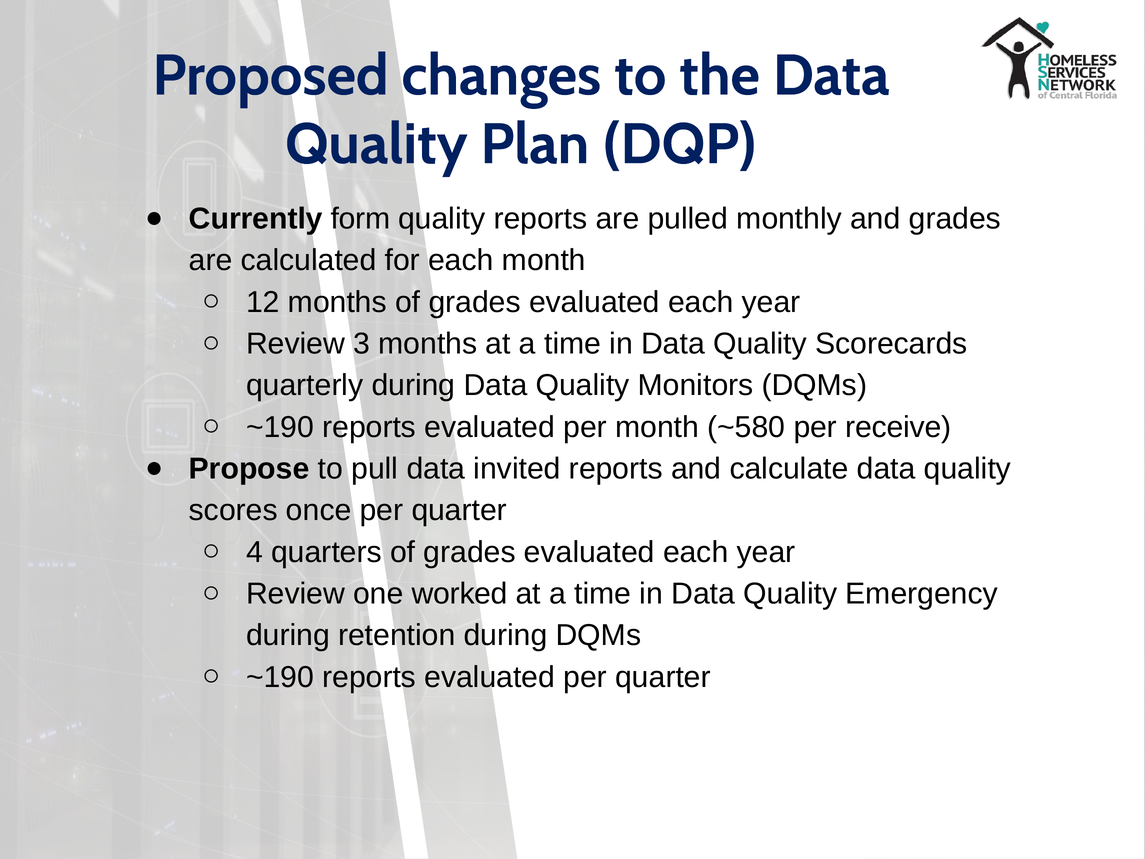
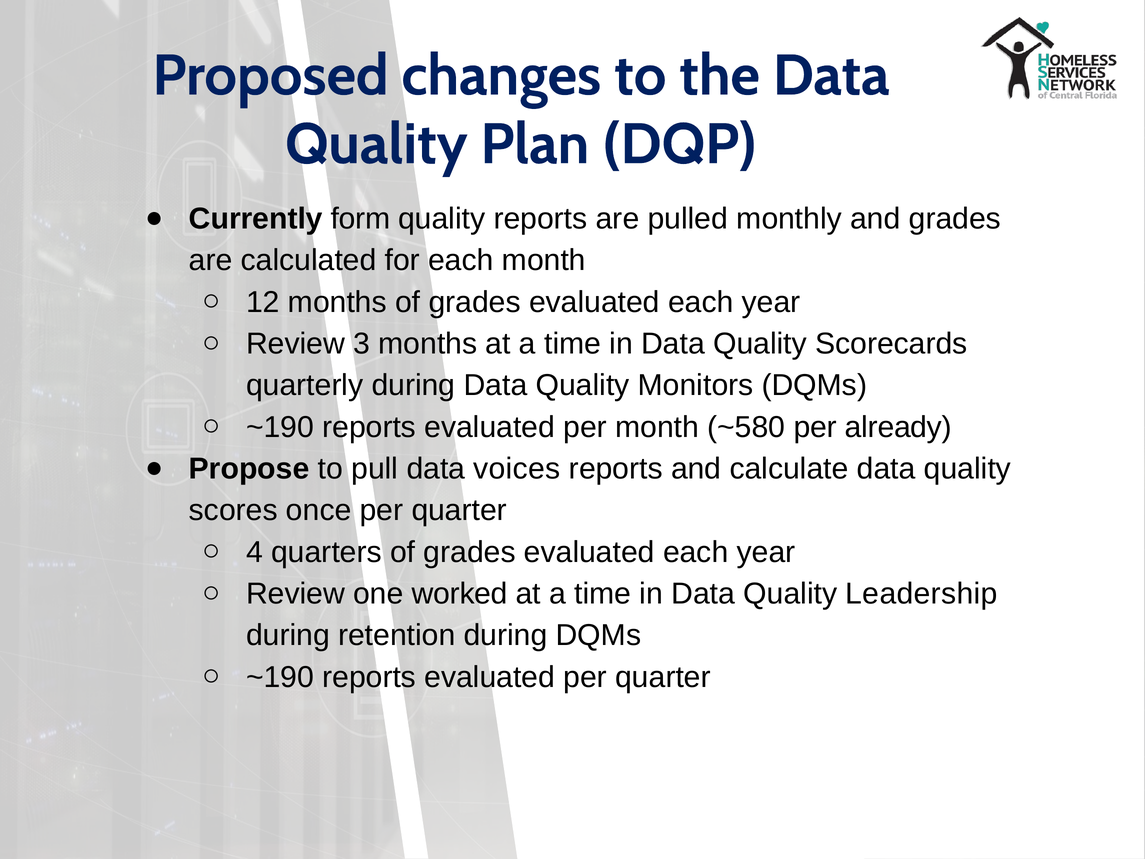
receive: receive -> already (898, 427)
invited: invited -> voices (517, 469)
Emergency: Emergency -> Leadership (921, 594)
